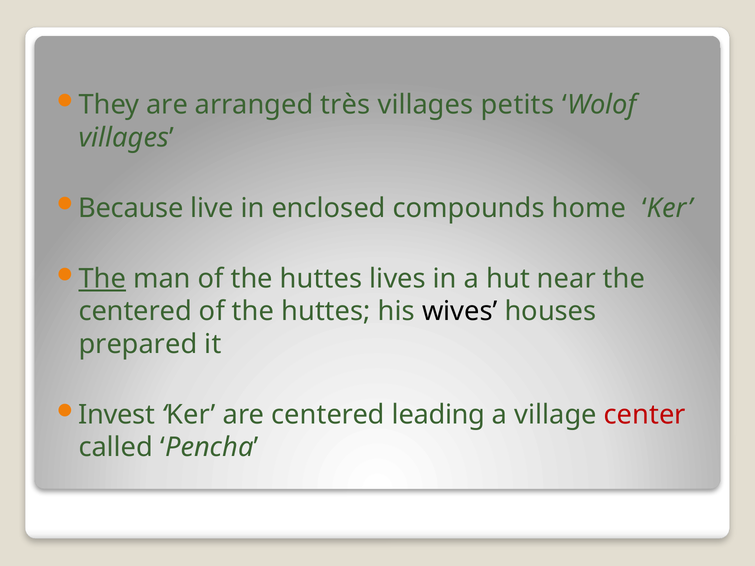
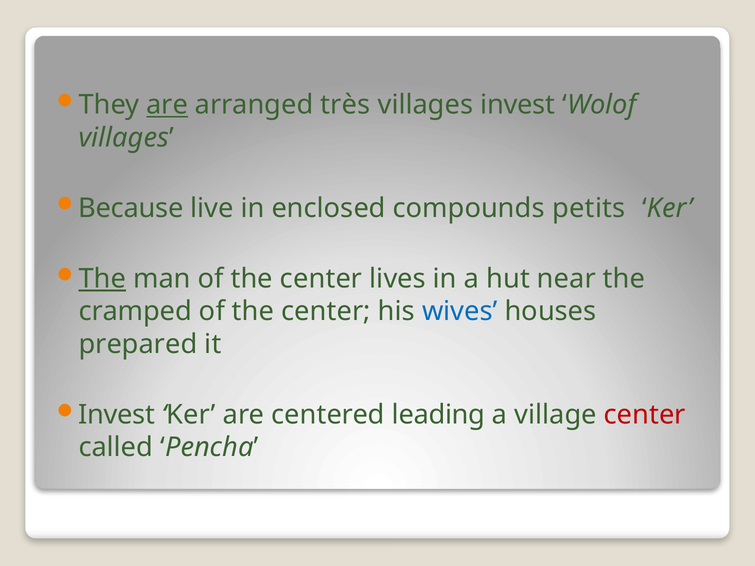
are underline: none -> present (167, 105)
villages petits: petits -> invest (518, 105)
home: home -> petits (589, 208)
man of the huttes: huttes -> center (321, 279)
centered: centered -> cramped (135, 312)
huttes: huttes -> center (326, 312)
wives colour: black -> blue (460, 312)
